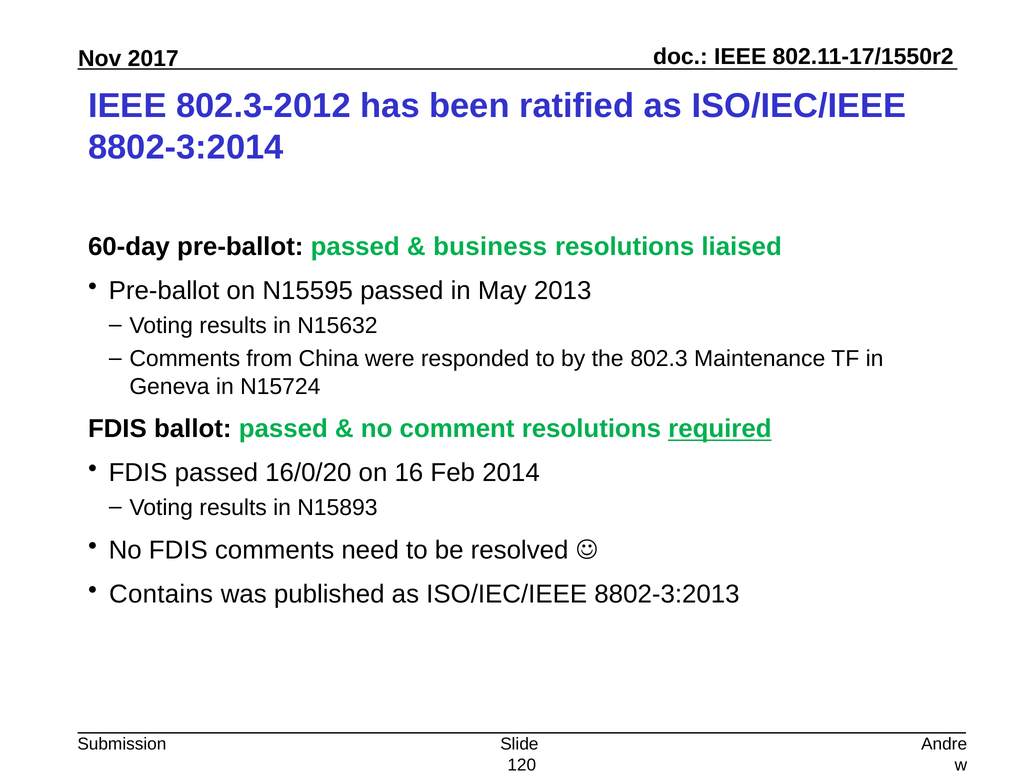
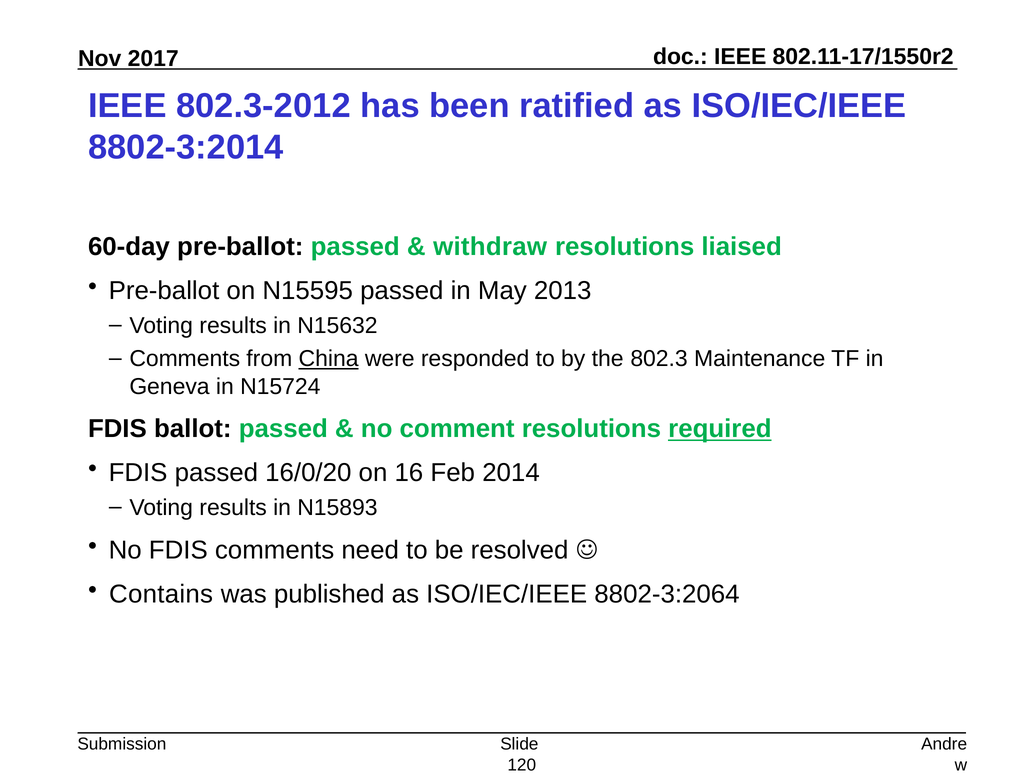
business: business -> withdraw (490, 247)
China underline: none -> present (329, 359)
8802-3:2013: 8802-3:2013 -> 8802-3:2064 (667, 594)
